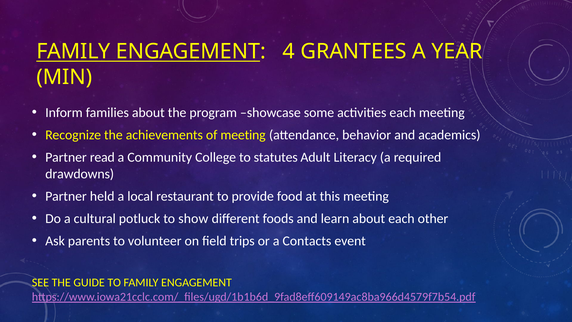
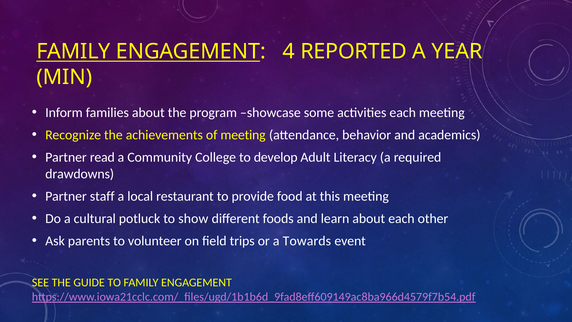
GRANTEES: GRANTEES -> REPORTED (354, 51)
statutes: statutes -> develop (276, 157)
held: held -> staff (102, 196)
Contacts: Contacts -> Towards (307, 241)
